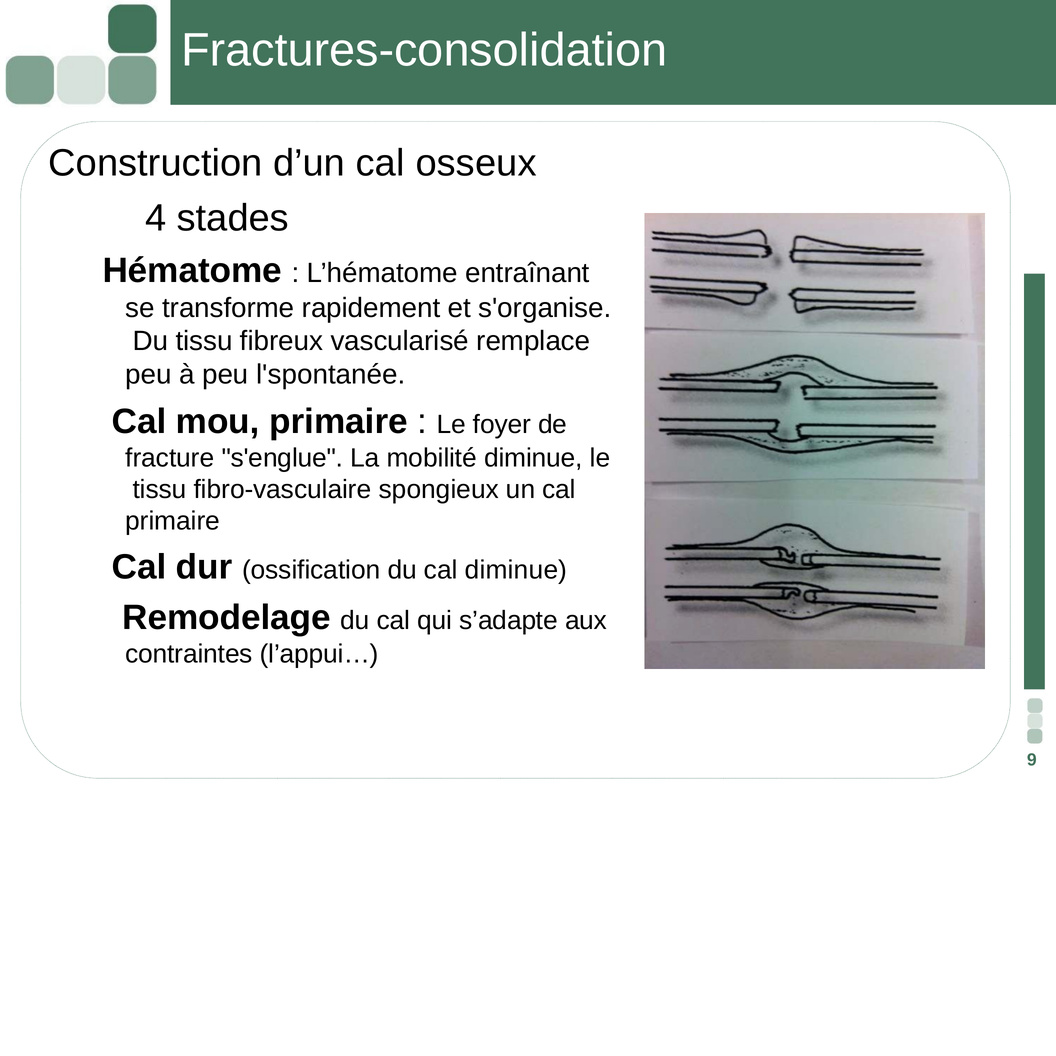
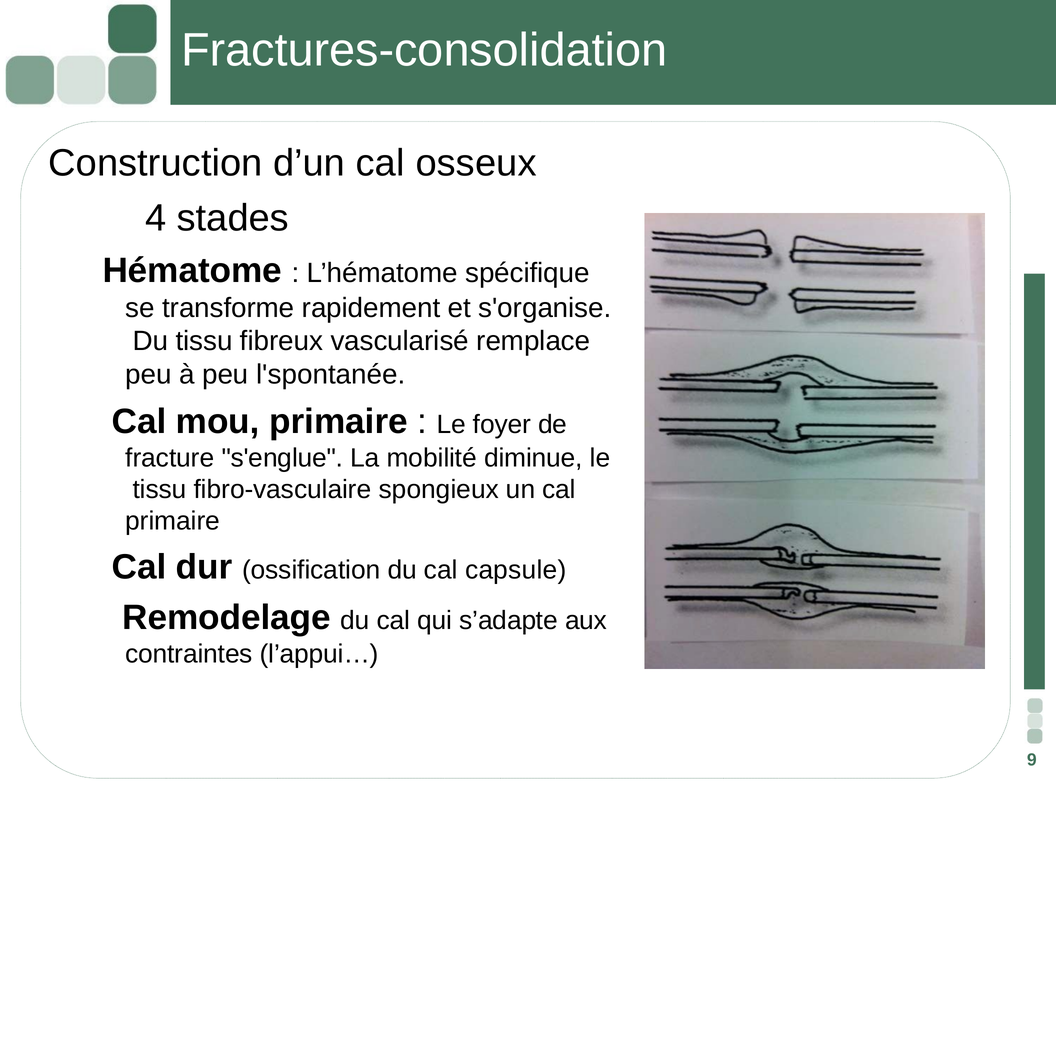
entraînant: entraînant -> spécifique (527, 273)
cal diminue: diminue -> capsule (516, 570)
